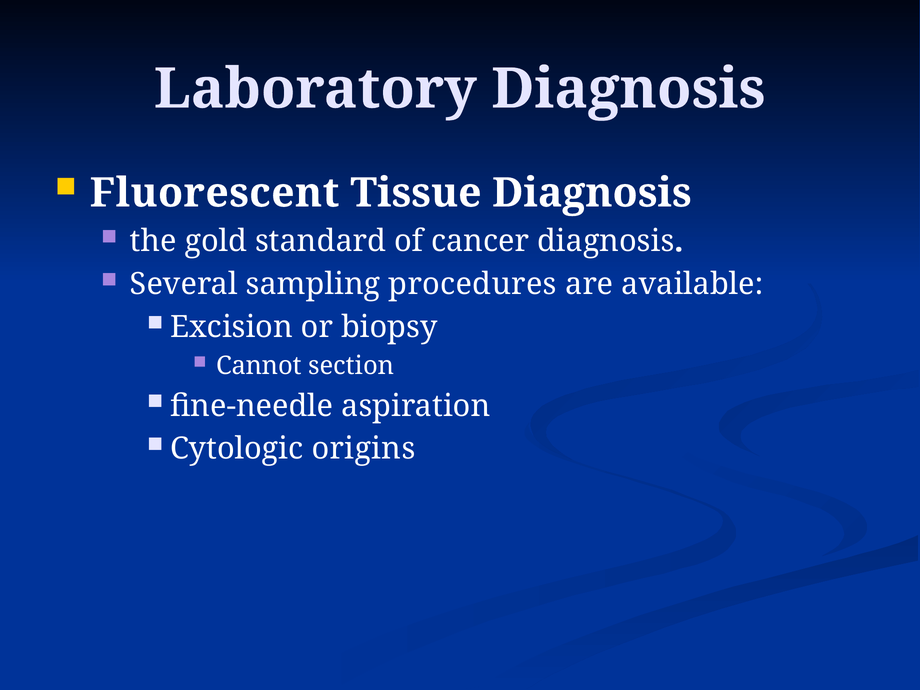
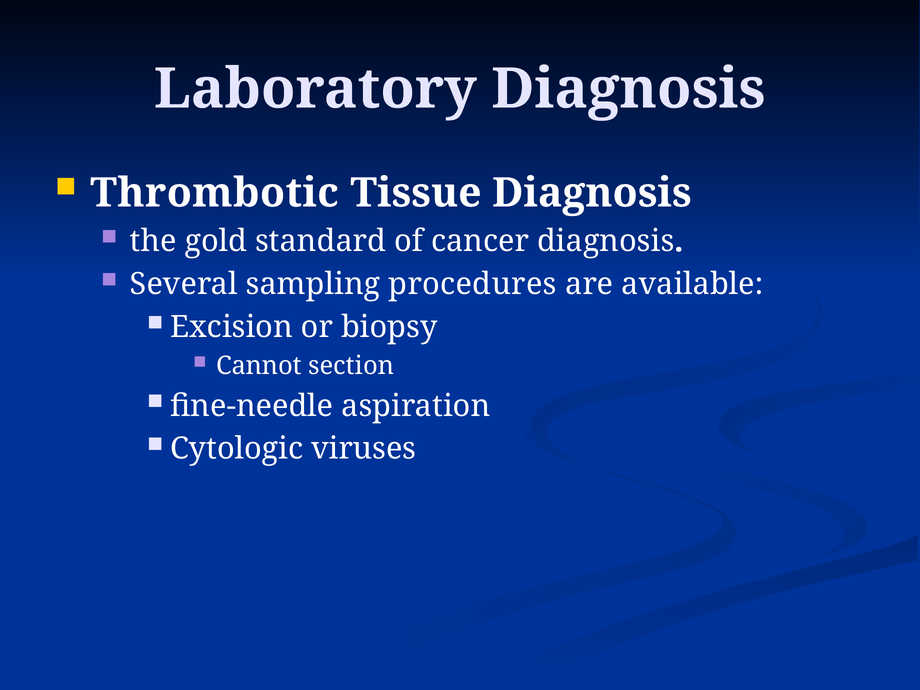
Fluorescent: Fluorescent -> Thrombotic (215, 193)
origins: origins -> viruses (364, 449)
